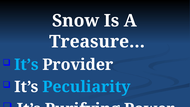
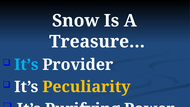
Peculiarity colour: light blue -> yellow (86, 87)
